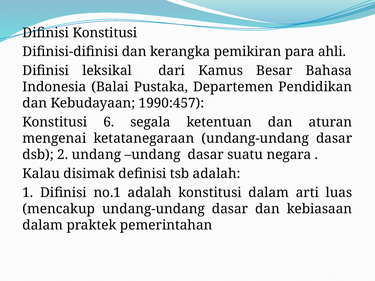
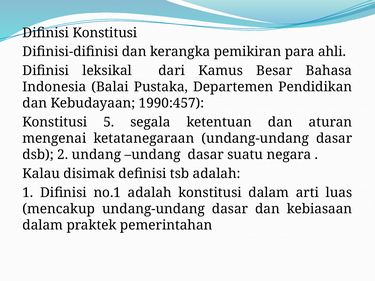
6: 6 -> 5 (109, 122)
